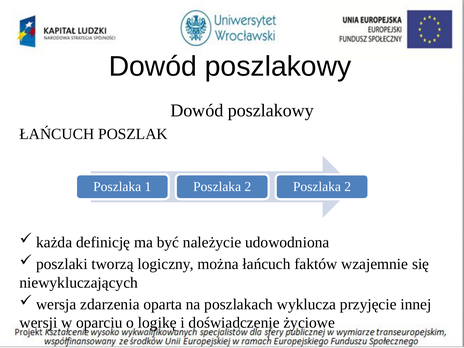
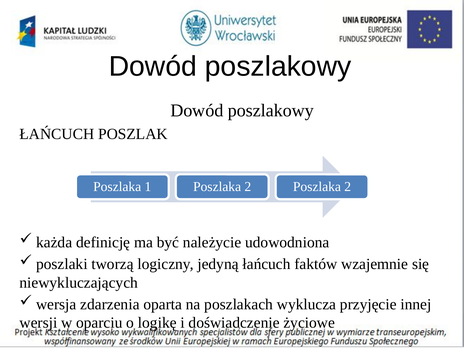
można: można -> jedyną (218, 264)
